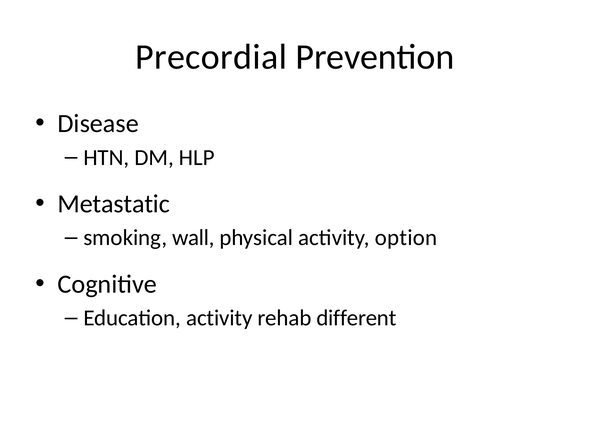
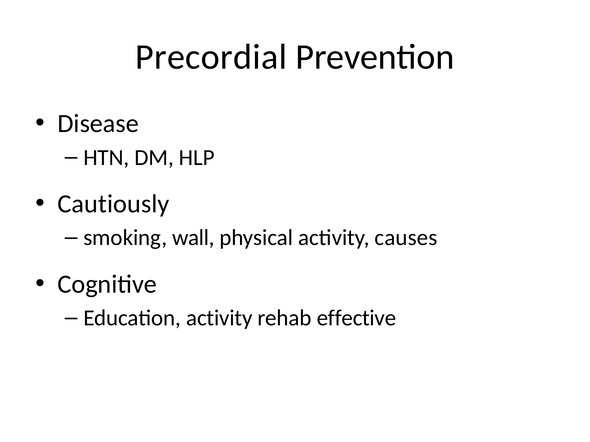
Metastatic: Metastatic -> Cautiously (114, 204)
option: option -> causes (406, 238)
different: different -> effective (356, 318)
